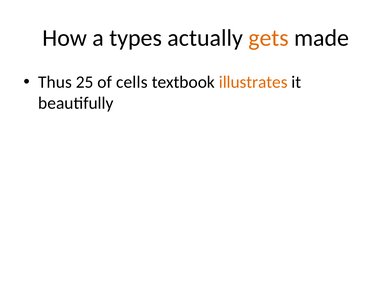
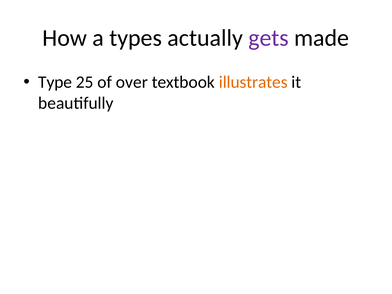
gets colour: orange -> purple (269, 38)
Thus: Thus -> Type (55, 82)
cells: cells -> over (132, 82)
